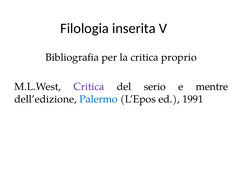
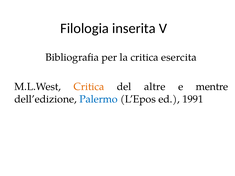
proprio: proprio -> esercita (179, 57)
Critica colour: purple -> orange (89, 87)
serio: serio -> altre (155, 87)
